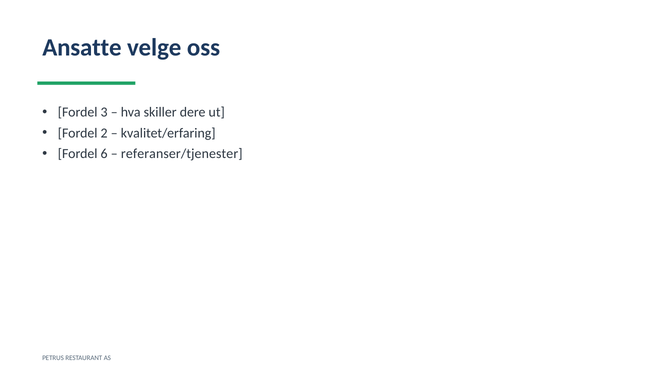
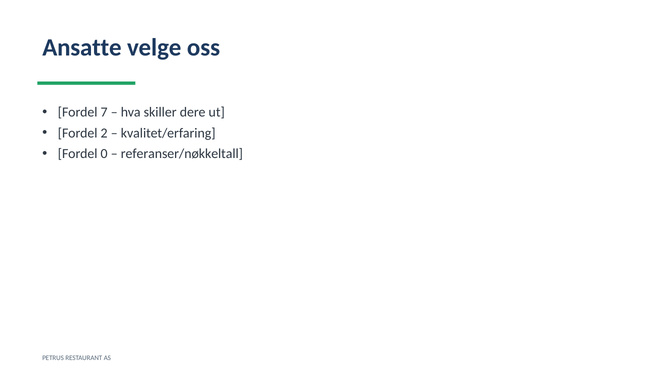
3: 3 -> 7 (104, 112)
6: 6 -> 0 (104, 154)
referanser/tjenester: referanser/tjenester -> referanser/nøkkeltall (182, 154)
